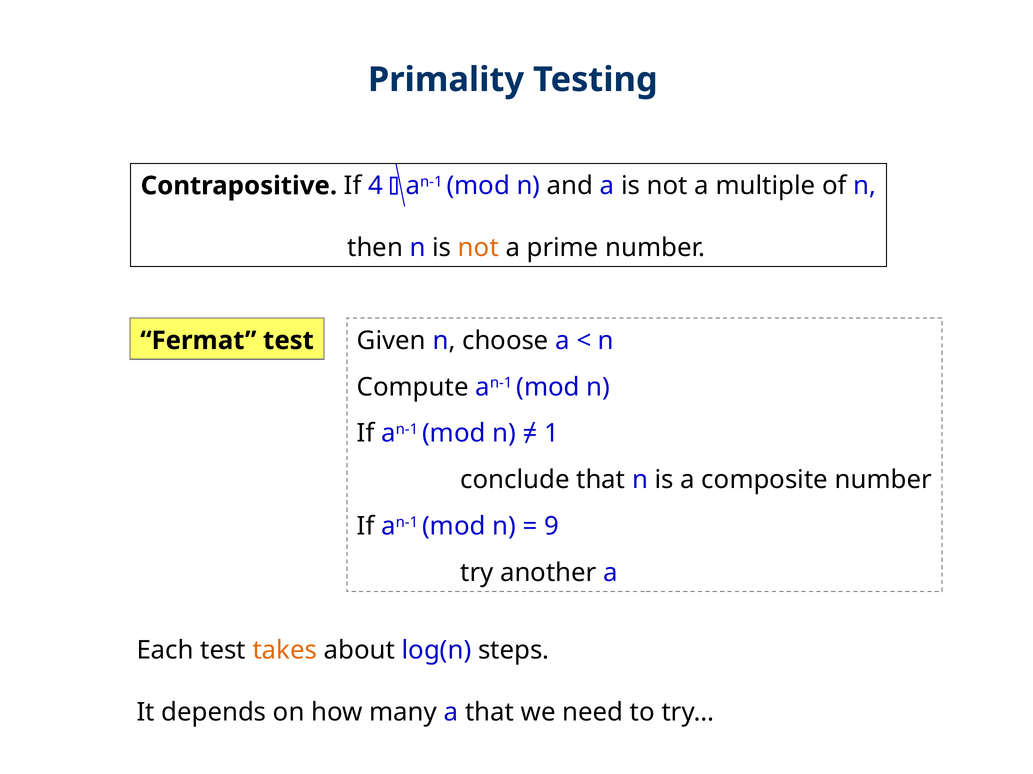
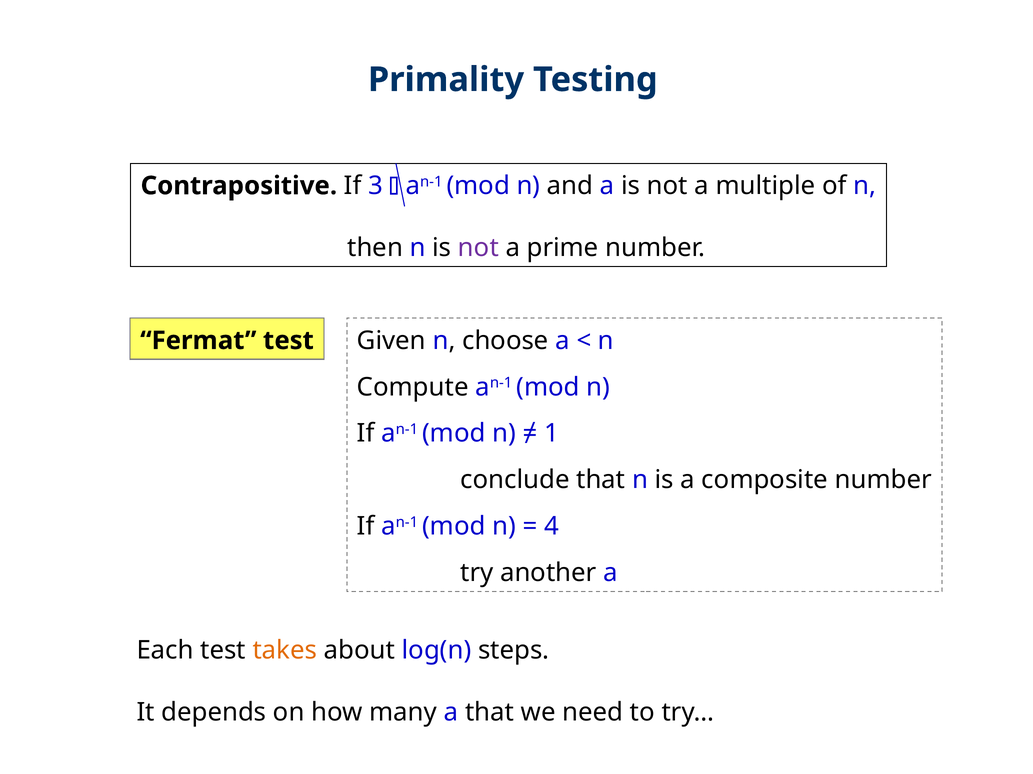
4: 4 -> 3 (376, 186)
not colour: orange -> purple (478, 248)
9: 9 -> 4 (552, 527)
